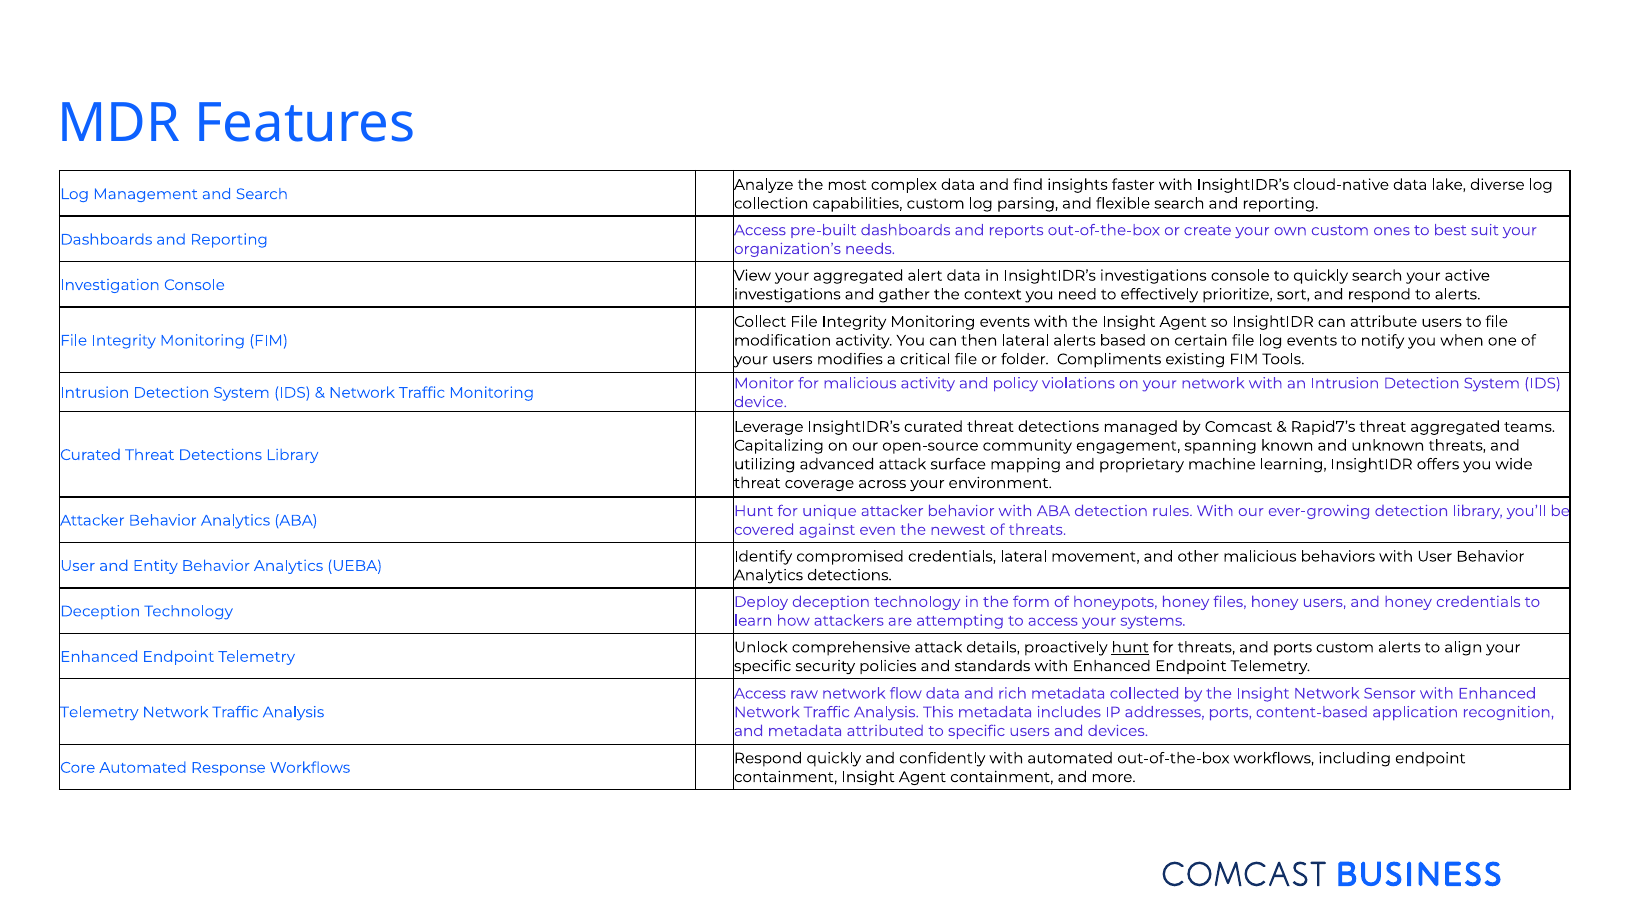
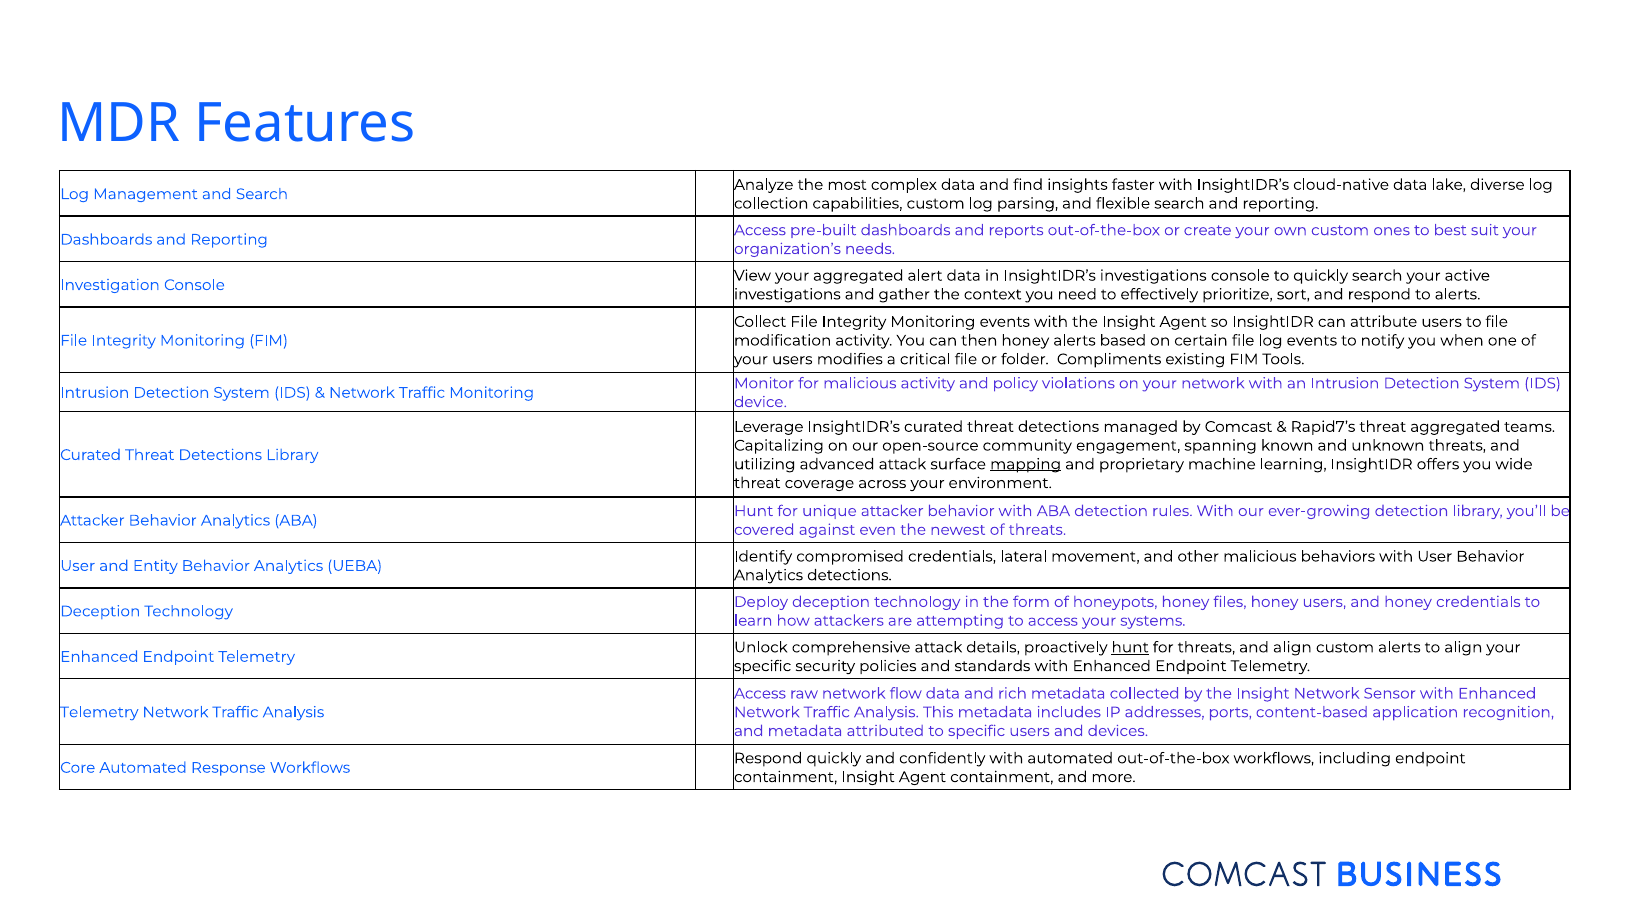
then lateral: lateral -> honey (1025, 341)
mapping underline: none -> present (1026, 465)
and ports: ports -> align (1292, 648)
